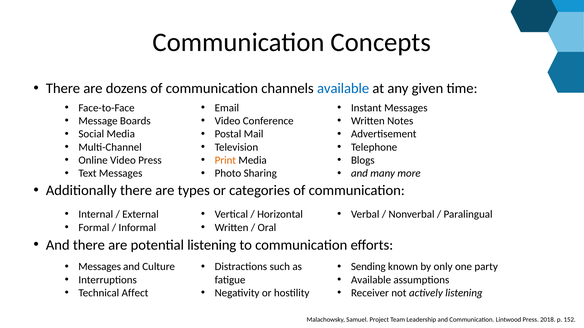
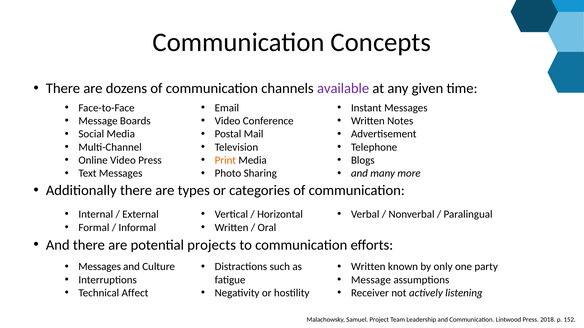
available colour: blue -> purple (343, 89)
potential listening: listening -> projects (212, 245)
Sending: Sending -> Written (368, 267)
Available: Available -> Message (371, 280)
